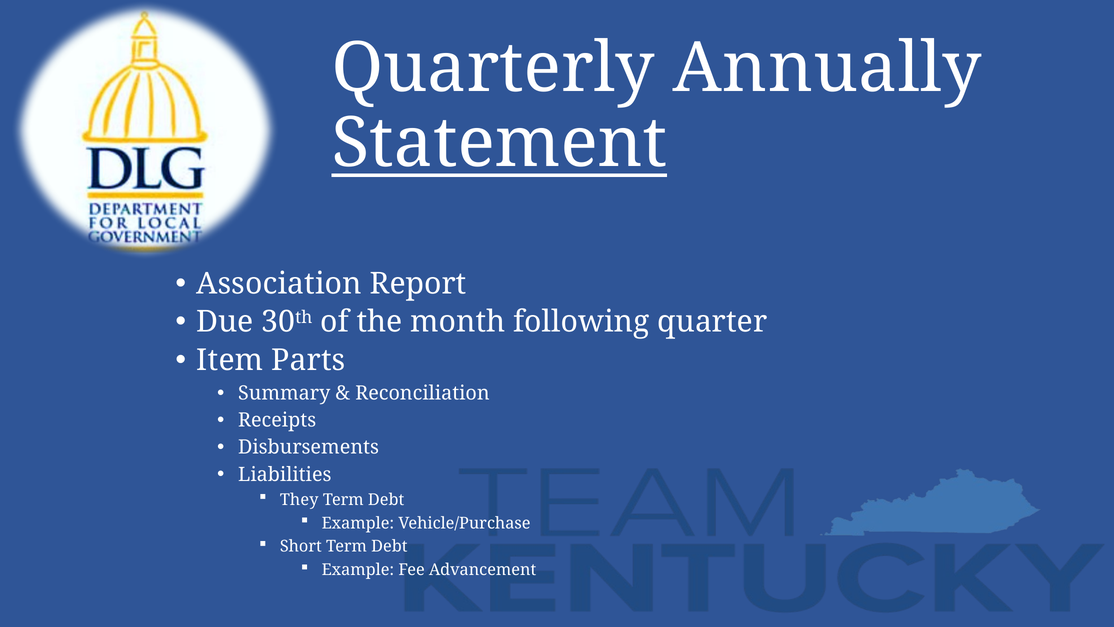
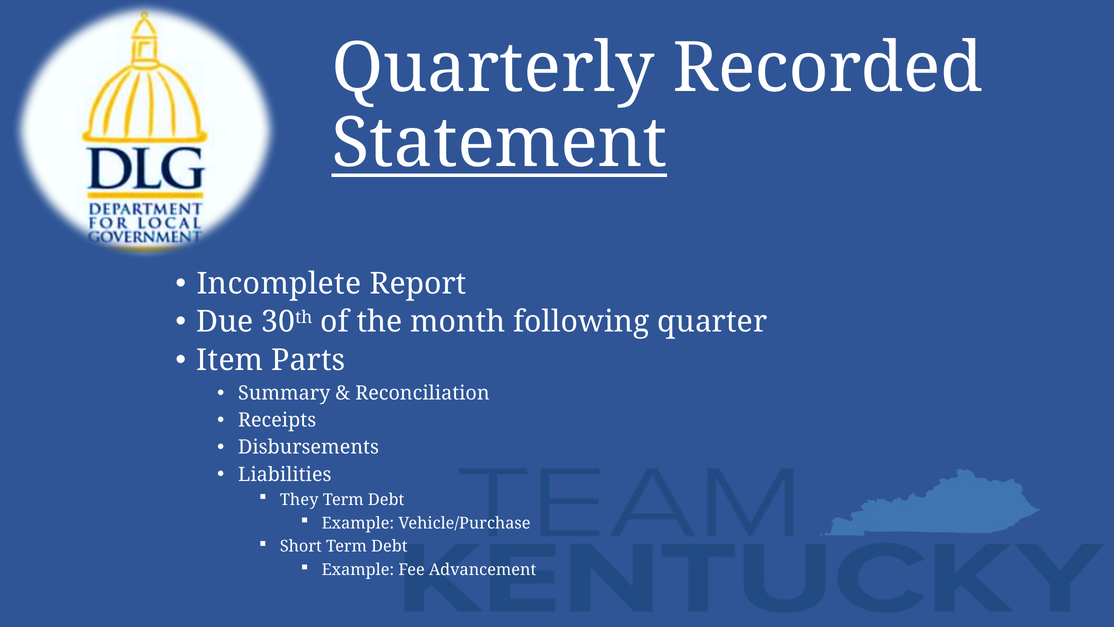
Annually: Annually -> Recorded (828, 68)
Association: Association -> Incomplete (279, 283)
